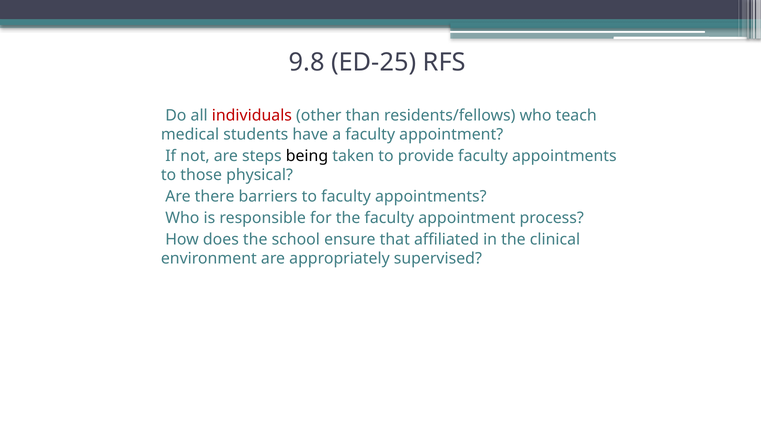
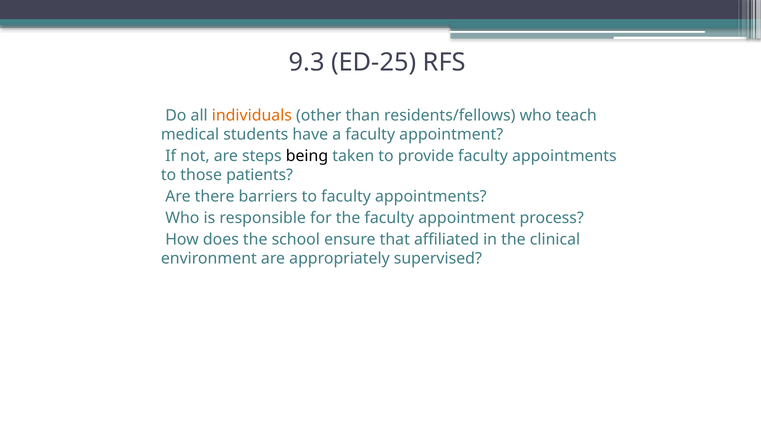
9.8: 9.8 -> 9.3 (307, 62)
individuals colour: red -> orange (252, 116)
physical: physical -> patients (260, 175)
